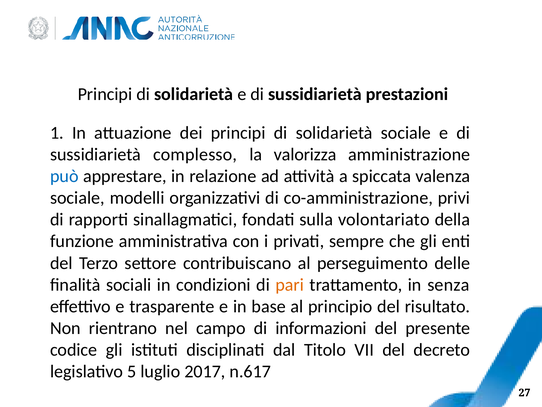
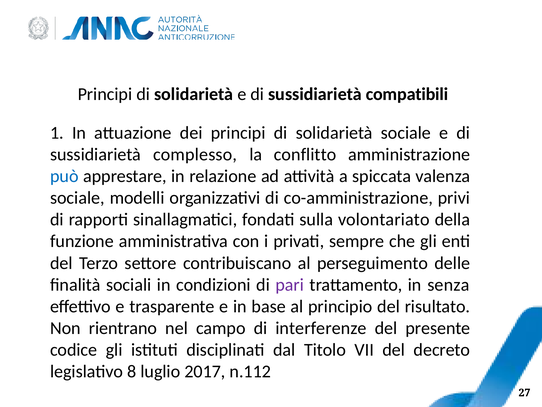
prestazioni: prestazioni -> compatibili (407, 94)
valorizza: valorizza -> conflitto (305, 154)
pari colour: orange -> purple (290, 284)
informazioni: informazioni -> interferenze (321, 328)
5: 5 -> 8 (132, 371)
n.617: n.617 -> n.112 (250, 371)
